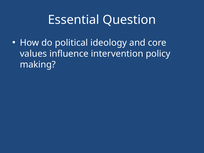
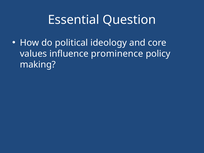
intervention: intervention -> prominence (117, 54)
